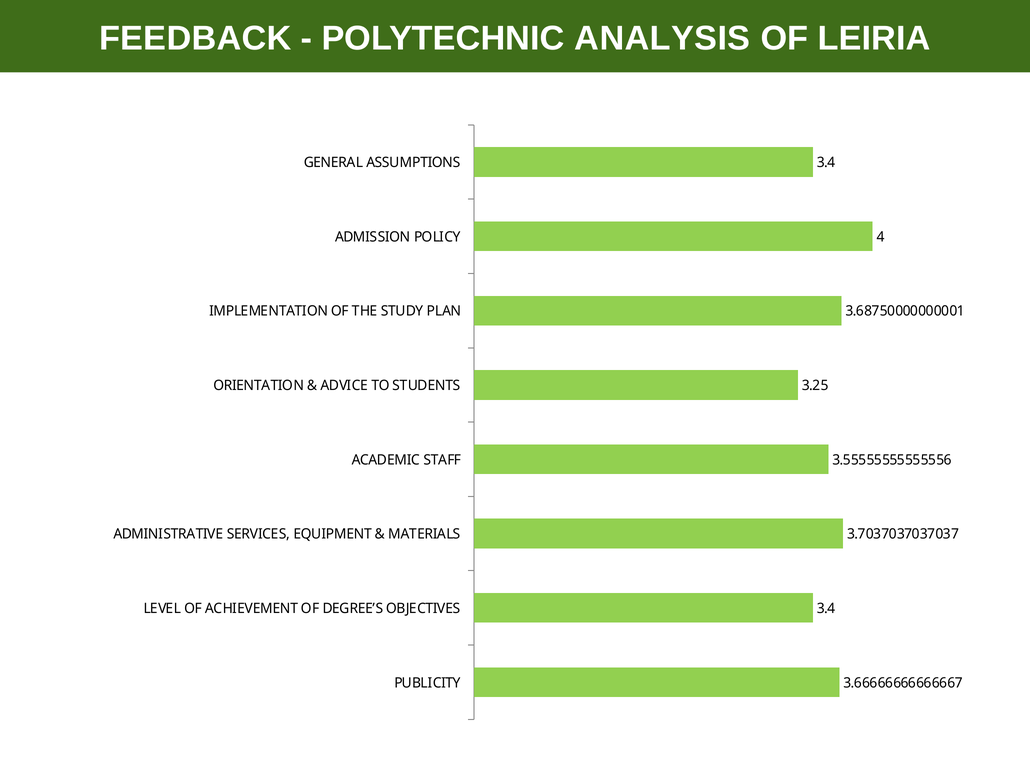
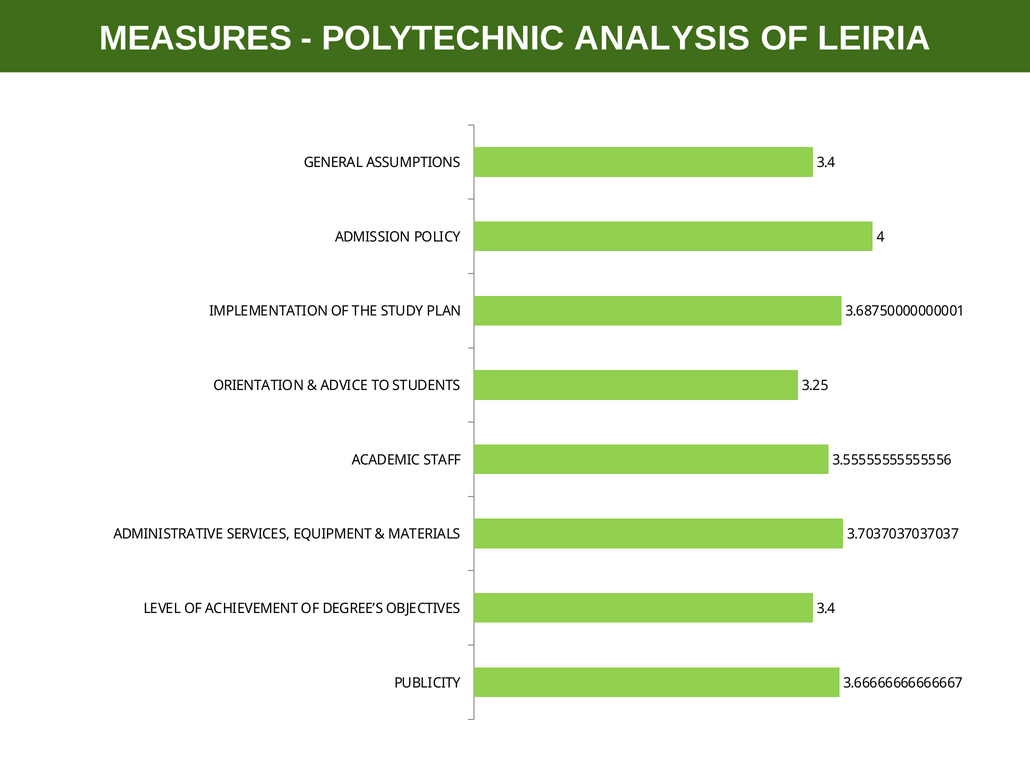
FEEDBACK: FEEDBACK -> MEASURES (196, 39)
